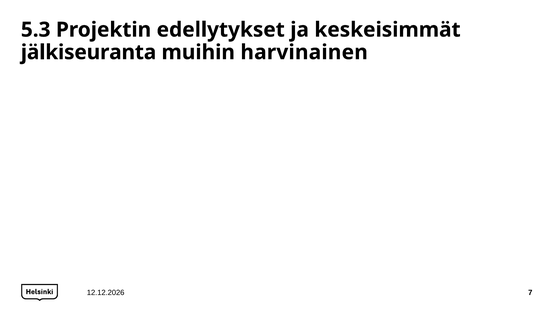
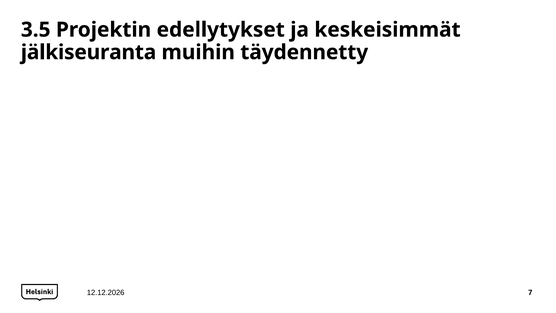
5.3: 5.3 -> 3.5 (36, 30)
harvinainen: harvinainen -> täydennetty (304, 52)
